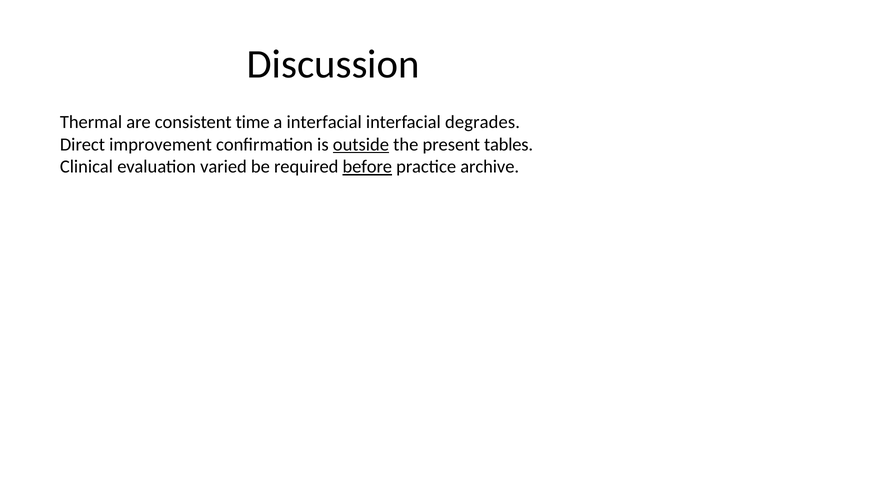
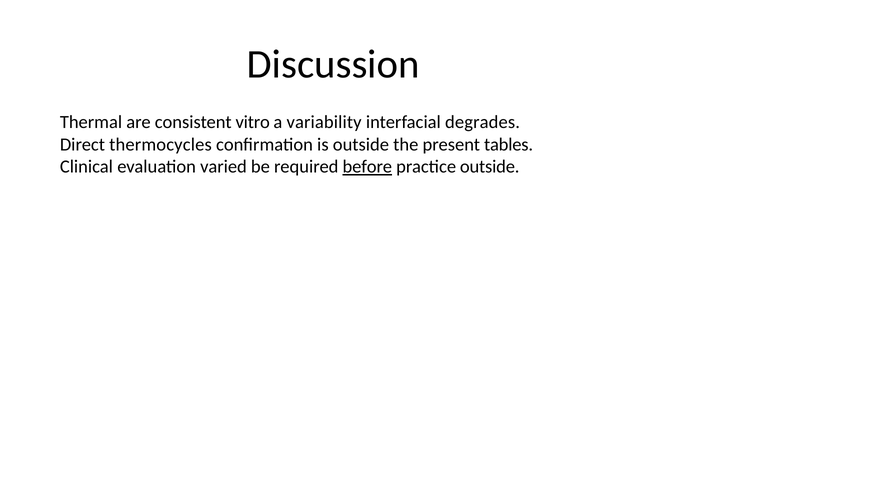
time: time -> vitro (253, 122)
a interfacial: interfacial -> variability (324, 122)
improvement: improvement -> thermocycles (160, 145)
outside underline: present -> none (361, 145)
practice archive: archive -> outside (490, 167)
